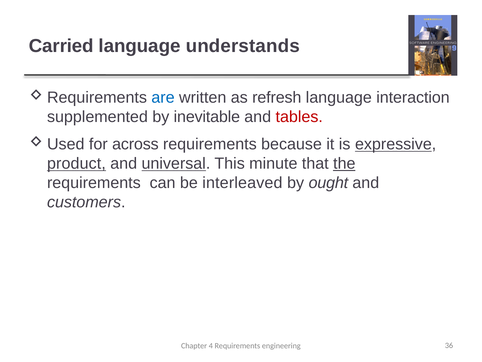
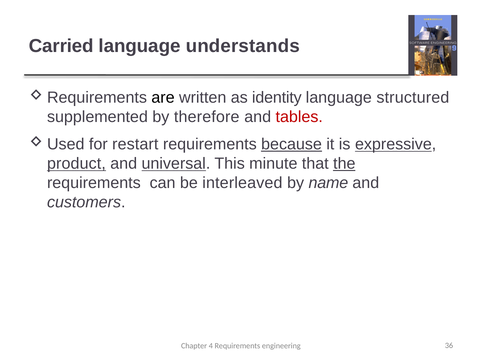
are colour: blue -> black (163, 98)
refresh: refresh -> identity (277, 98)
interaction: interaction -> structured (413, 98)
inevitable: inevitable -> therefore (207, 117)
across: across -> restart (135, 144)
because underline: none -> present (292, 144)
ought: ought -> name (328, 183)
